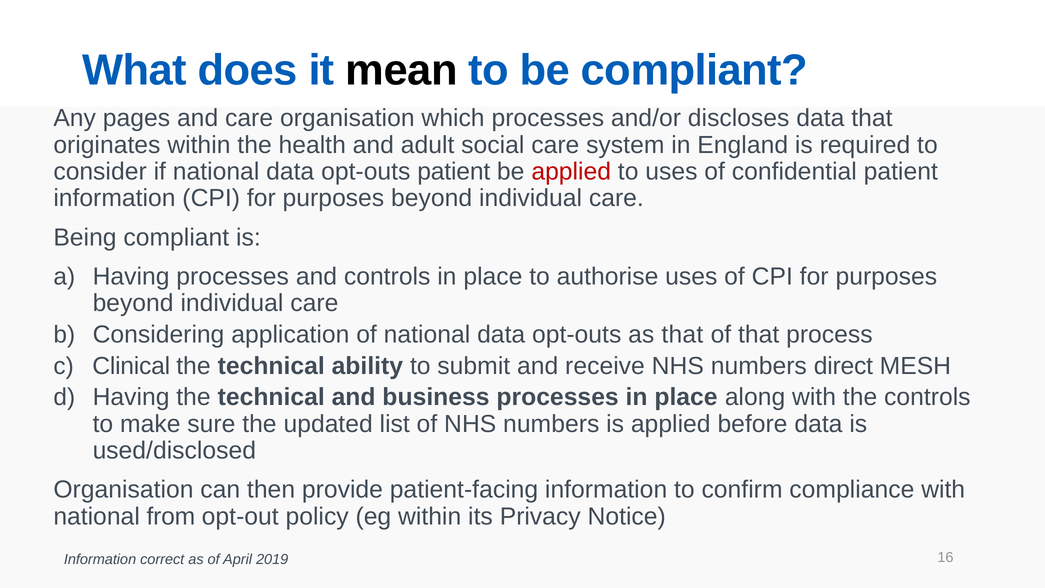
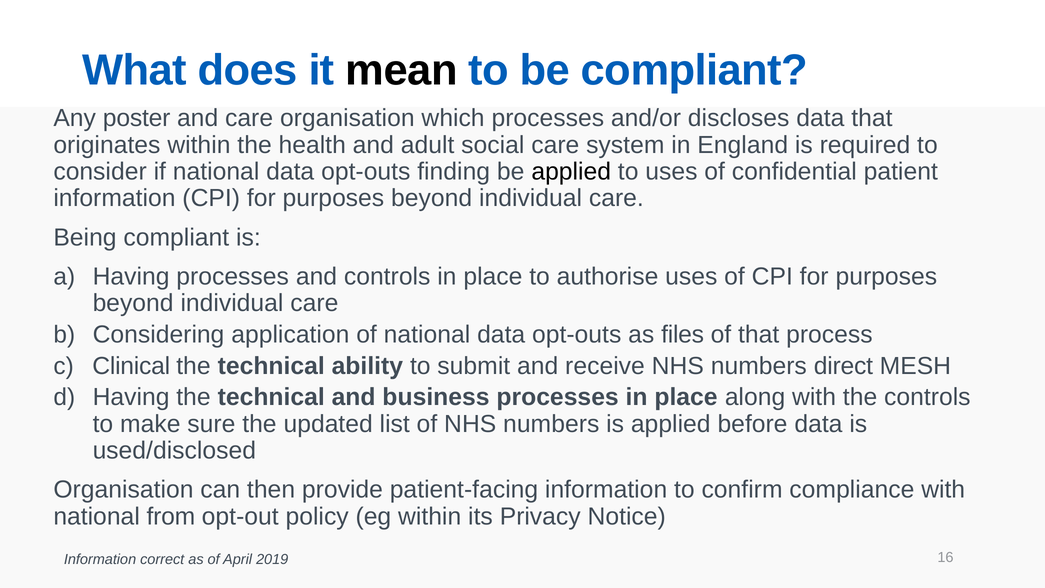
pages: pages -> poster (137, 118)
opt-outs patient: patient -> finding (454, 172)
applied colour: red -> black (571, 172)
as that: that -> files (683, 335)
